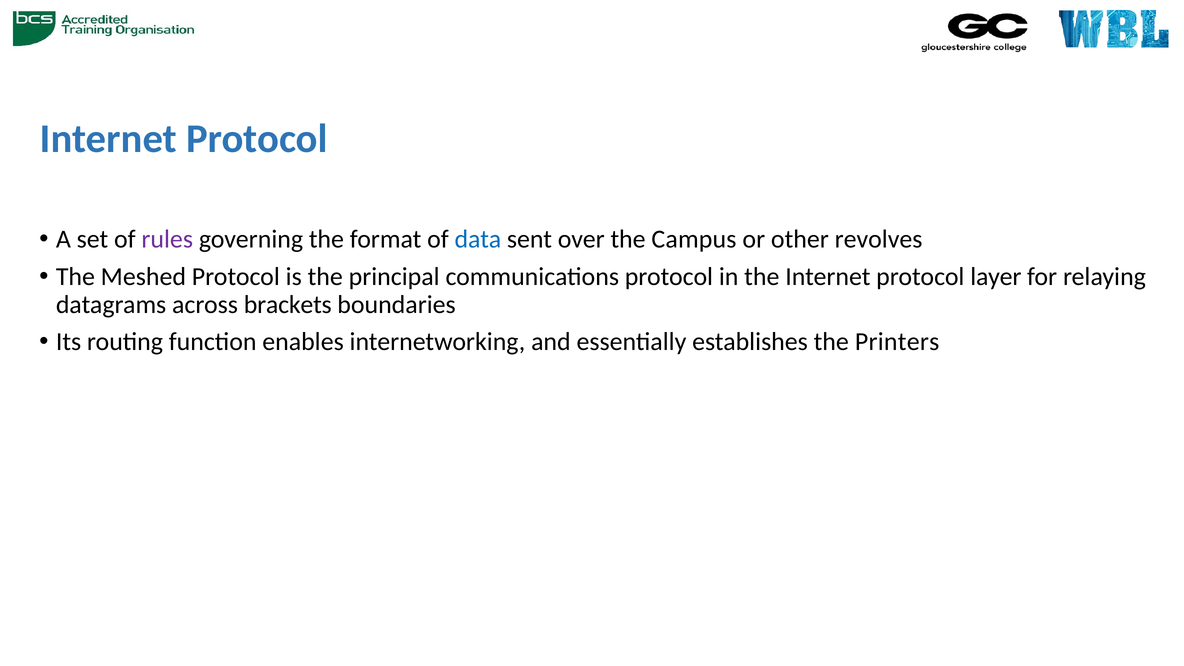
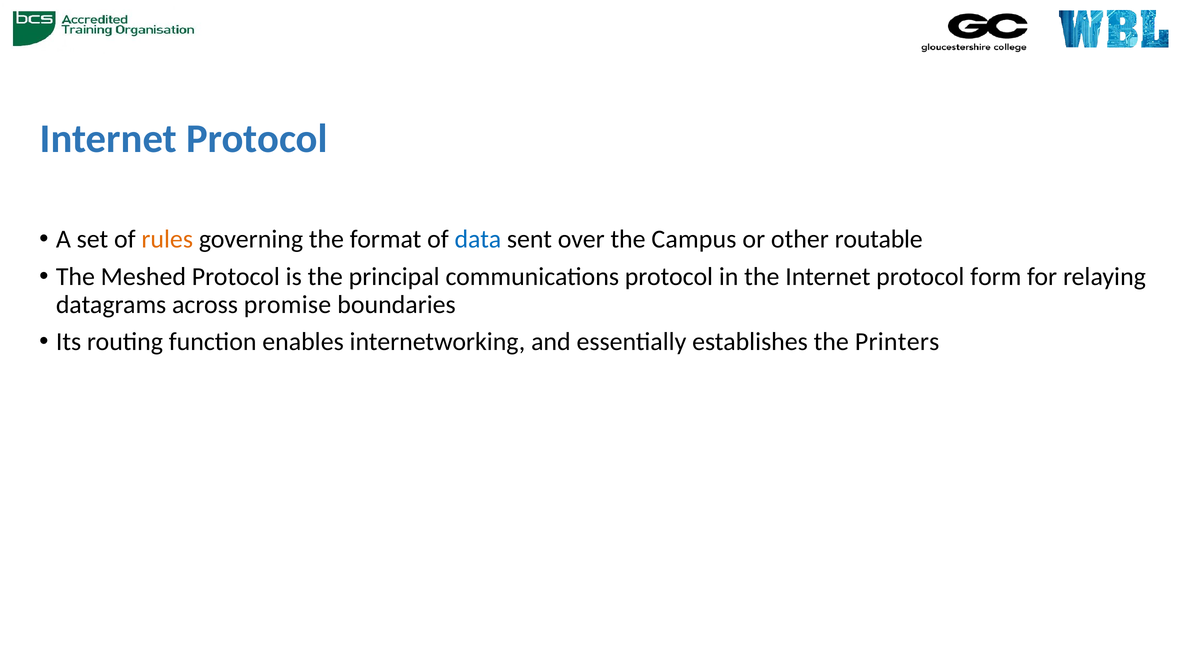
rules colour: purple -> orange (167, 239)
revolves: revolves -> routable (879, 239)
layer: layer -> form (996, 277)
brackets: brackets -> promise (288, 305)
